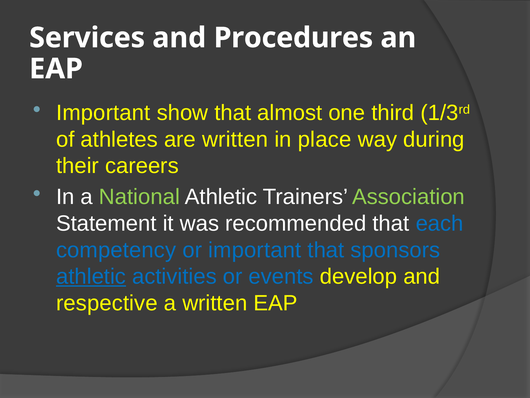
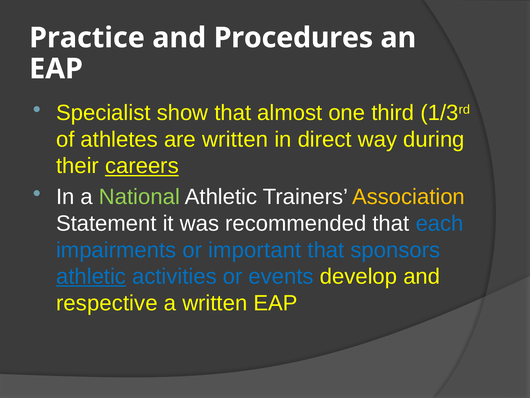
Services: Services -> Practice (87, 38)
Important: Important -> Specialist (103, 113)
place: place -> direct (325, 139)
careers underline: none -> present (142, 166)
Association colour: light green -> yellow (408, 197)
competency: competency -> impairments (116, 250)
